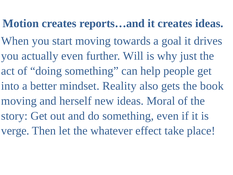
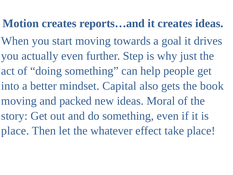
Will: Will -> Step (133, 56)
Reality: Reality -> Capital (119, 86)
herself: herself -> packed (76, 101)
verge: verge -> place (15, 131)
